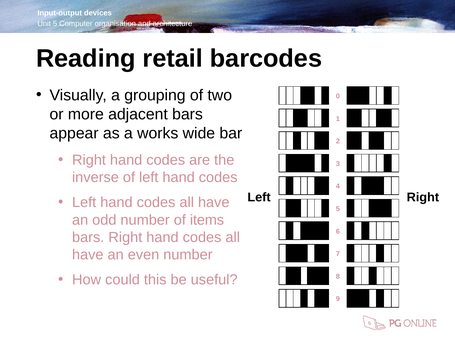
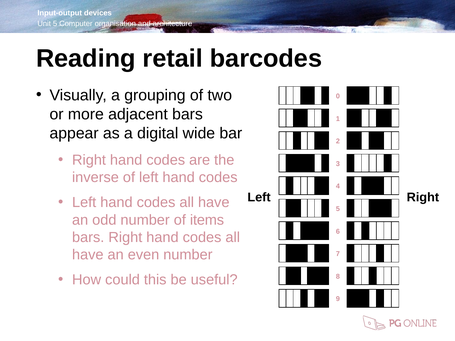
works: works -> digital (158, 133)
